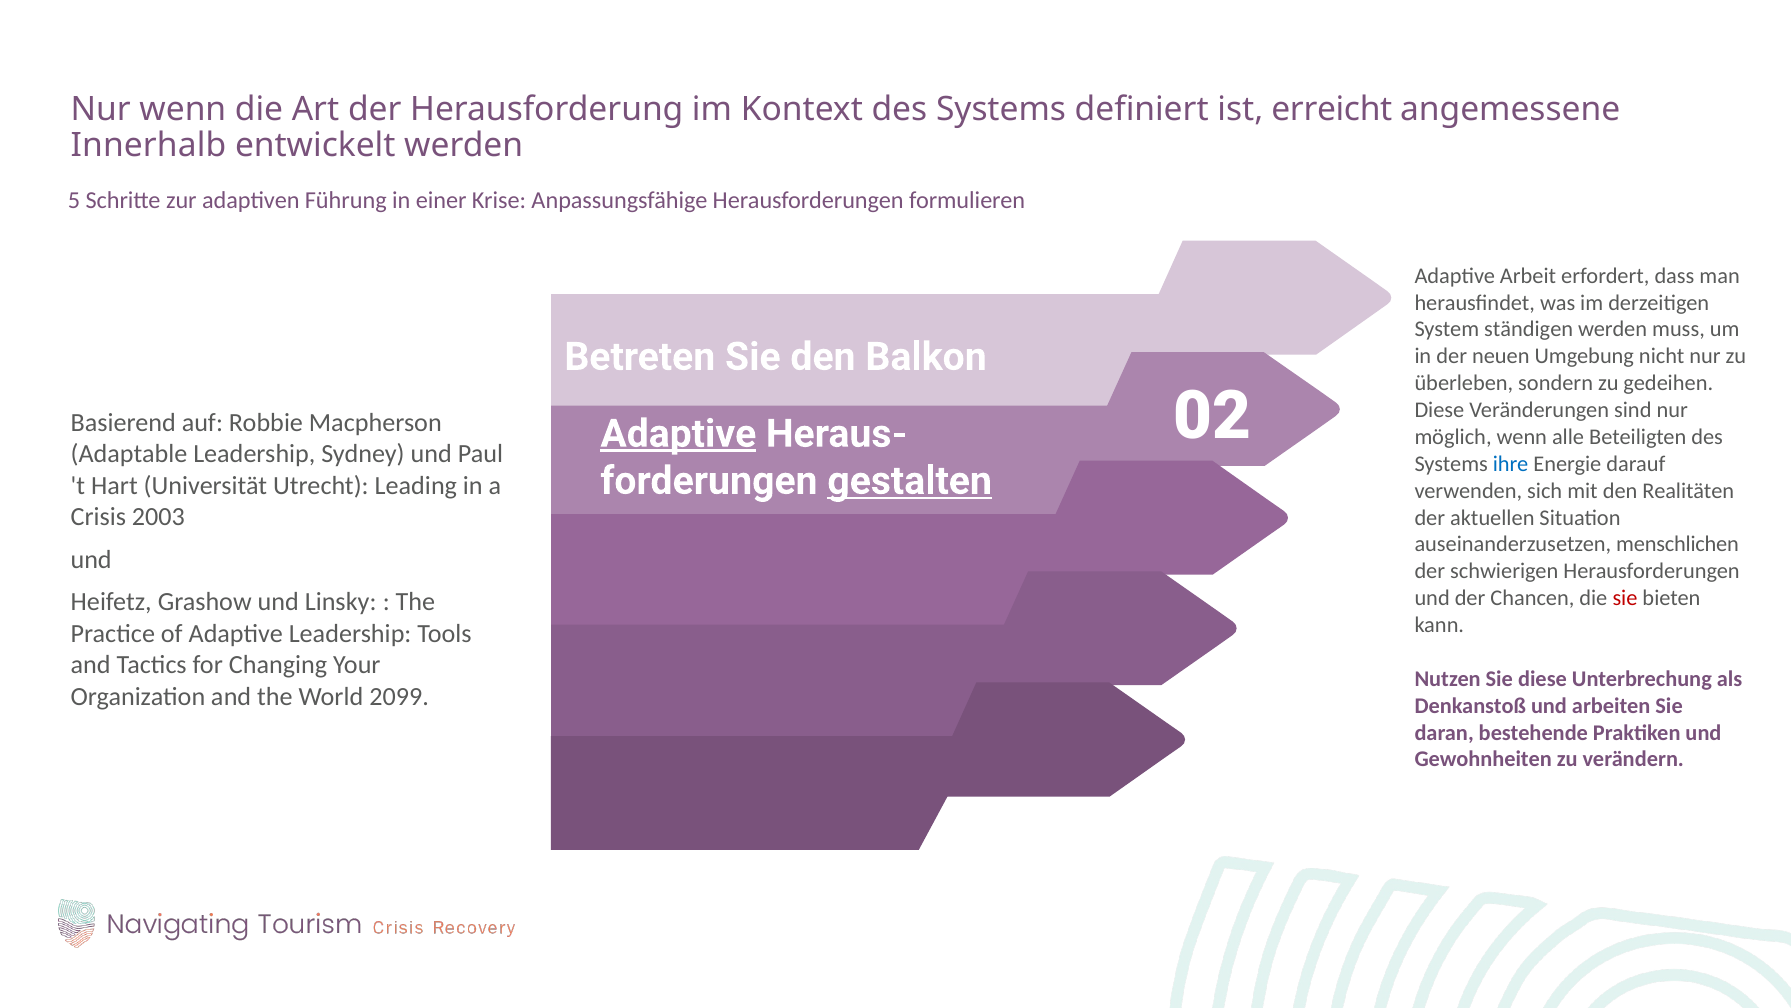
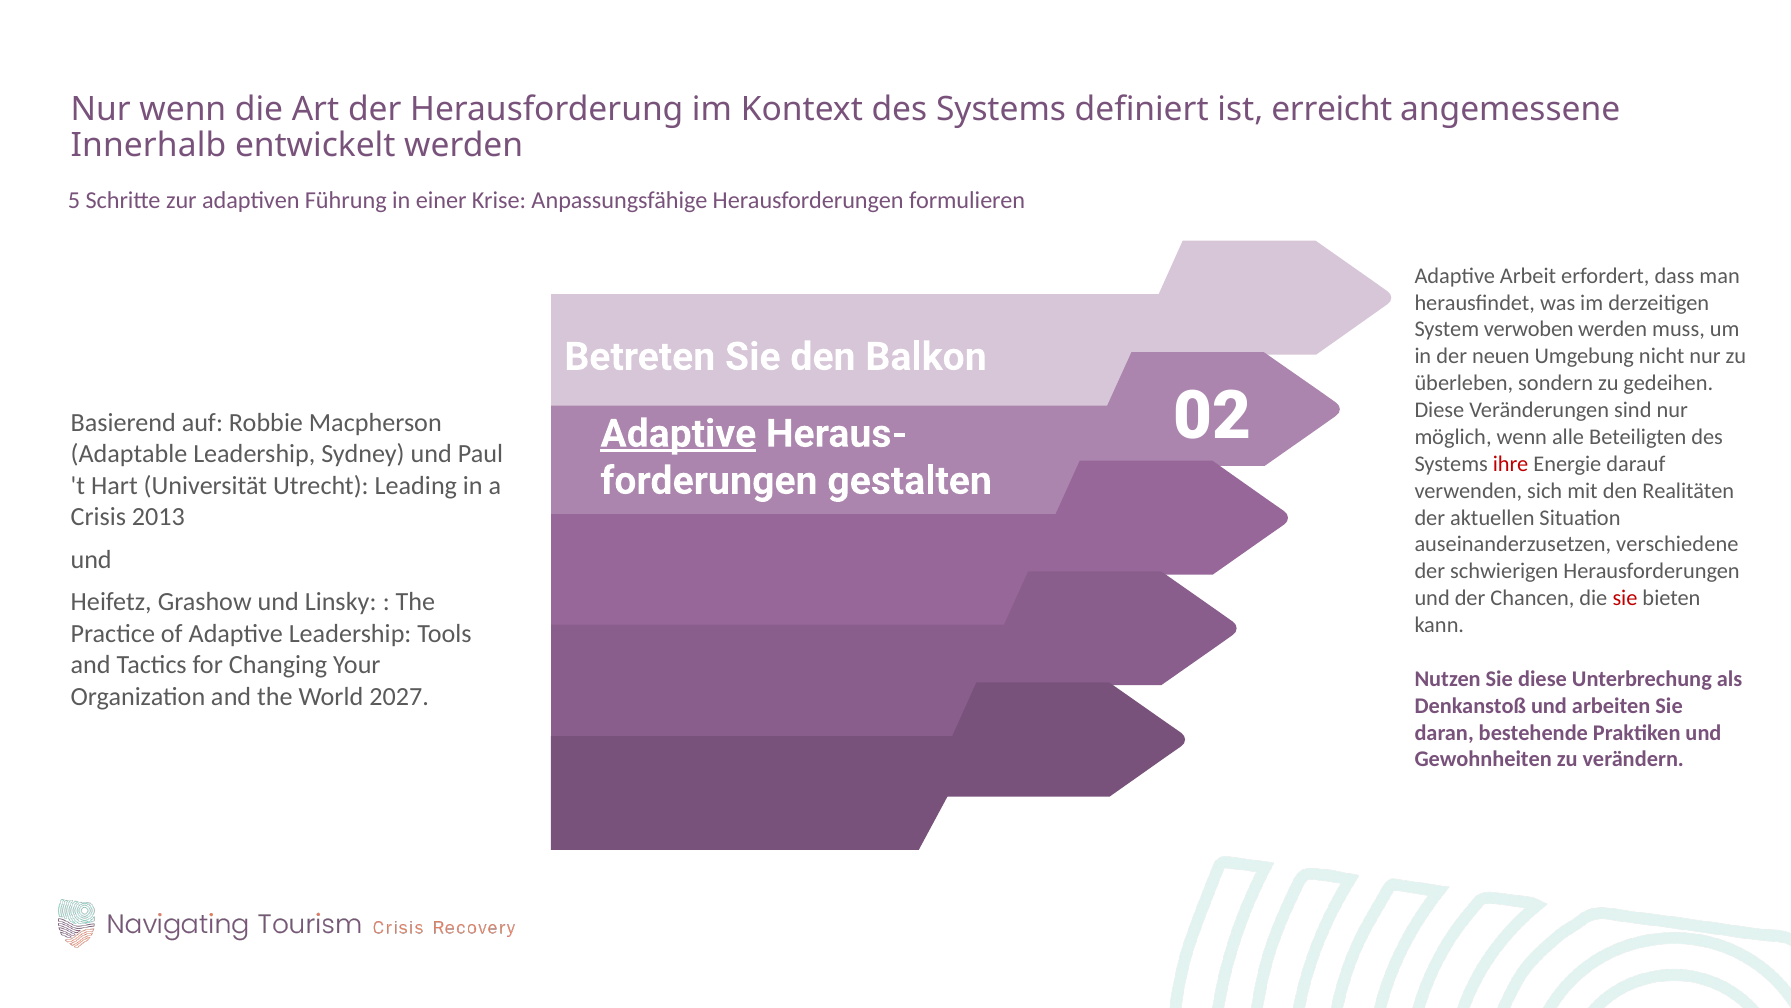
ständigen: ständigen -> verwoben (1529, 329)
ihre colour: blue -> red (1511, 464)
gestalten underline: present -> none (910, 481)
2003: 2003 -> 2013 (158, 517)
menschlichen: menschlichen -> verschiedene (1677, 544)
2099: 2099 -> 2027 (399, 696)
